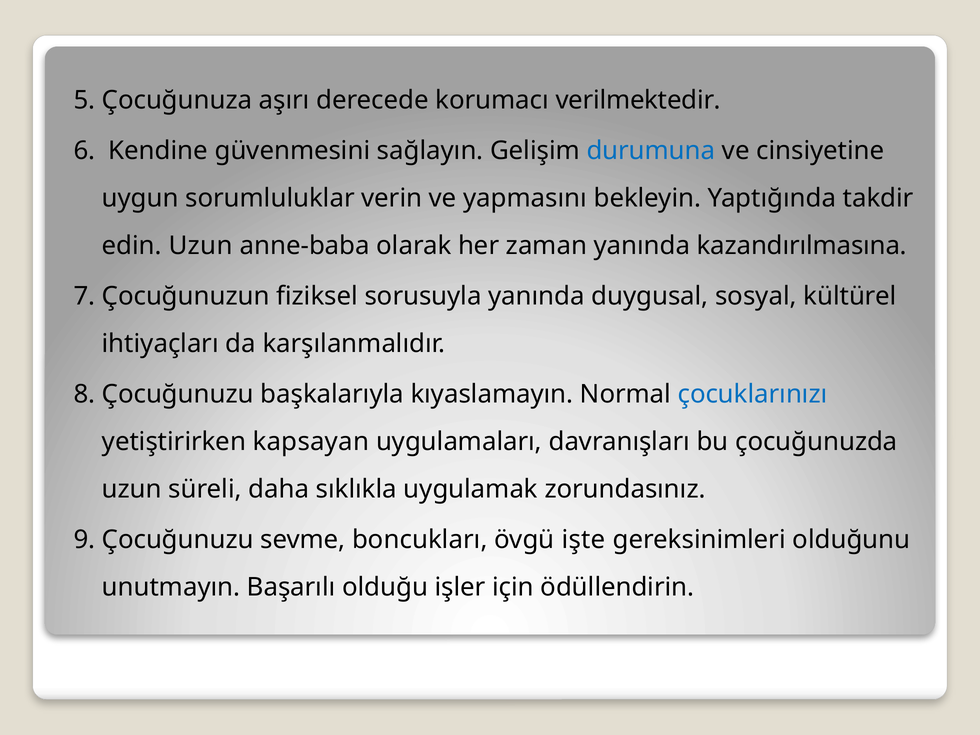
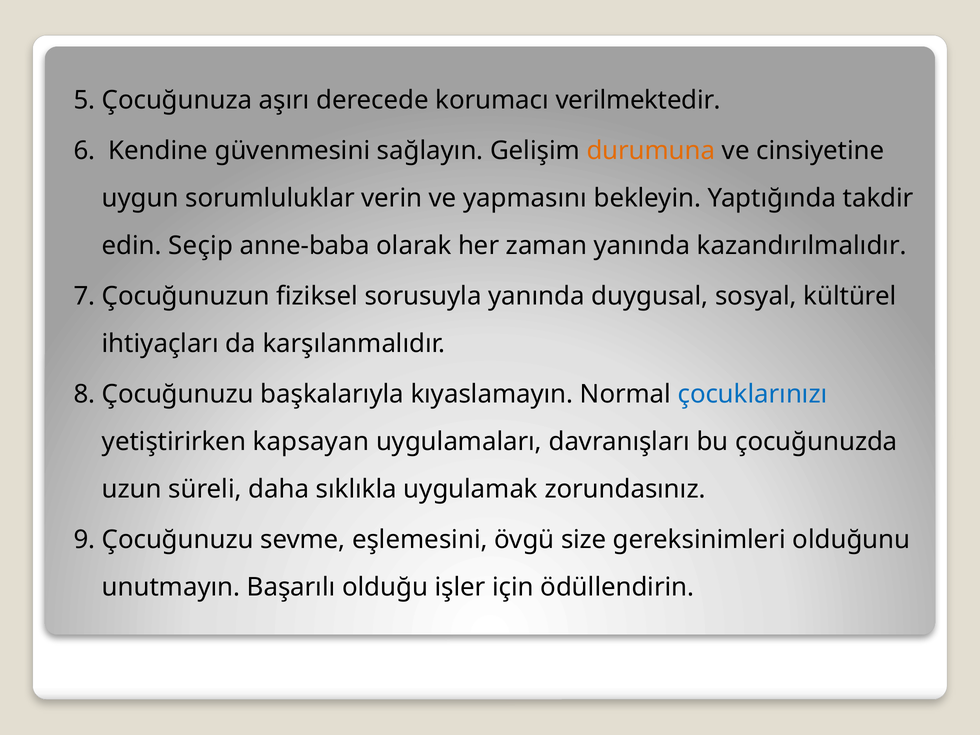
durumuna colour: blue -> orange (651, 151)
edin Uzun: Uzun -> Seçip (201, 246)
kazandırılmasına: kazandırılmasına -> kazandırılmalıdır (802, 246)
boncukları: boncukları -> eşlemesini (420, 540)
işte: işte -> size (584, 540)
